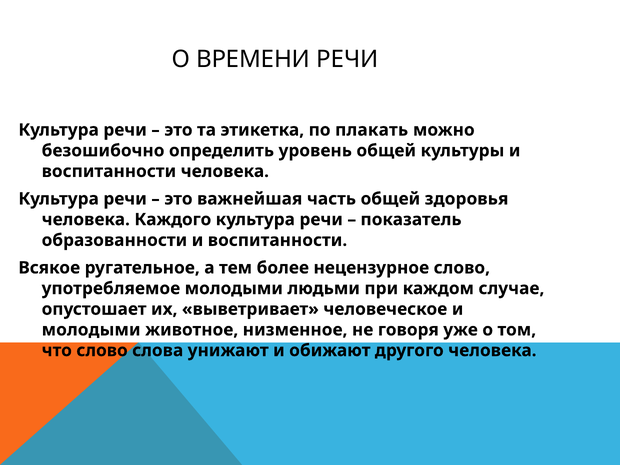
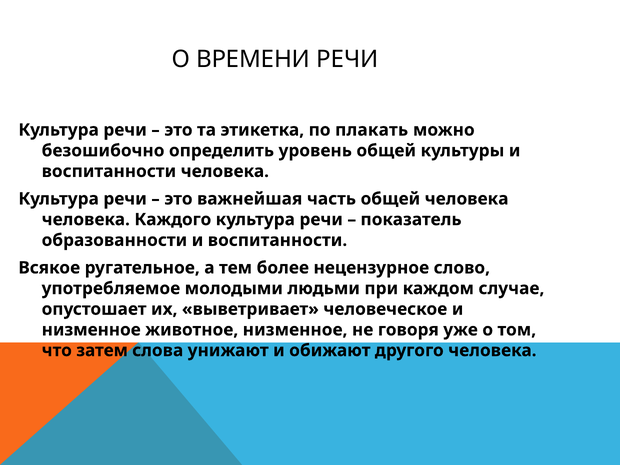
общей здоровья: здоровья -> человека (467, 199)
молодыми: молодыми -> низменное (91, 330)
что слово: слово -> затем (102, 350)
